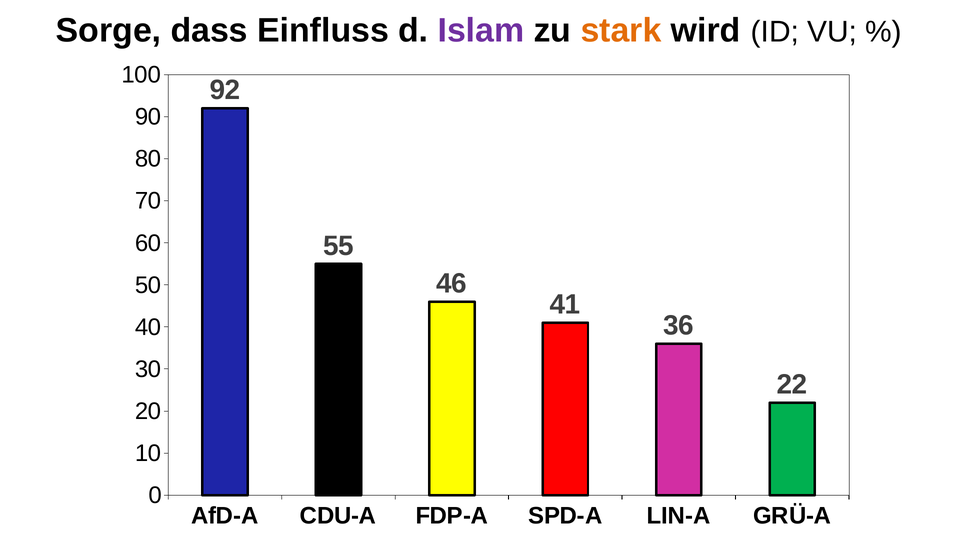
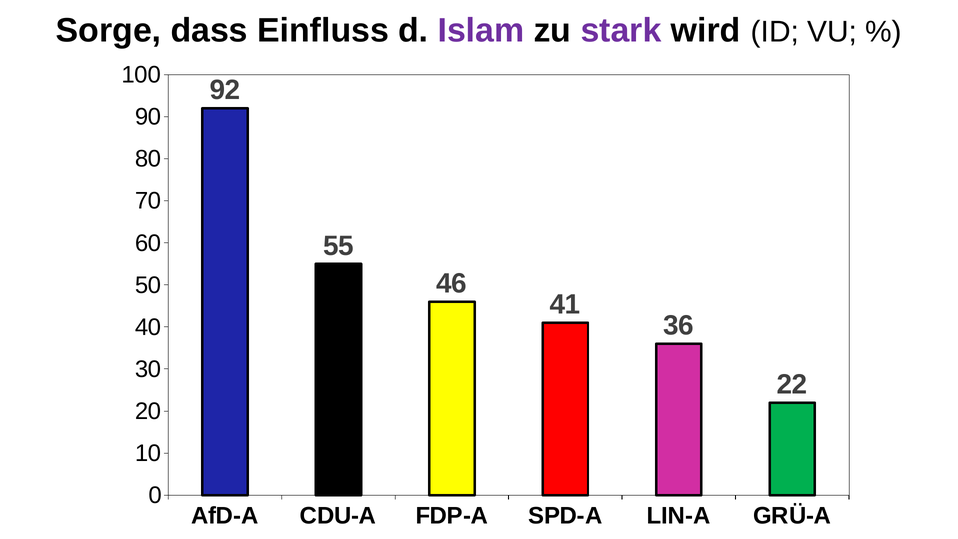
stark colour: orange -> purple (621, 31)
